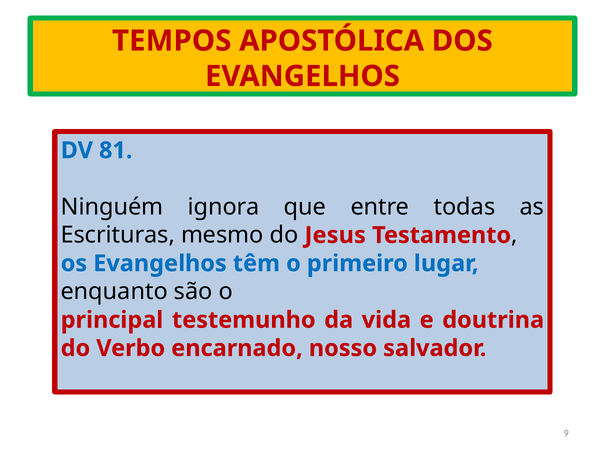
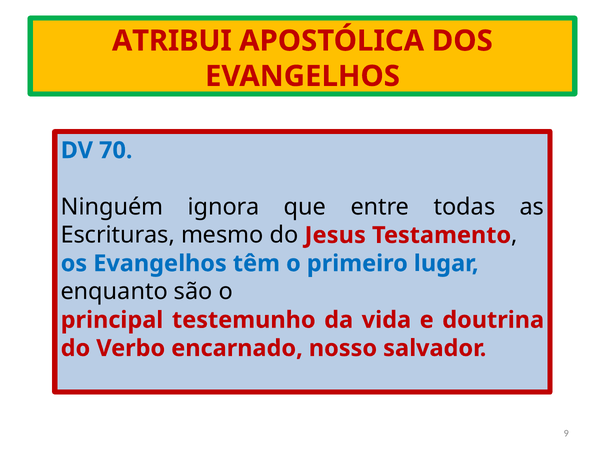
TEMPOS: TEMPOS -> ATRIBUI (172, 41)
81: 81 -> 70 (116, 150)
